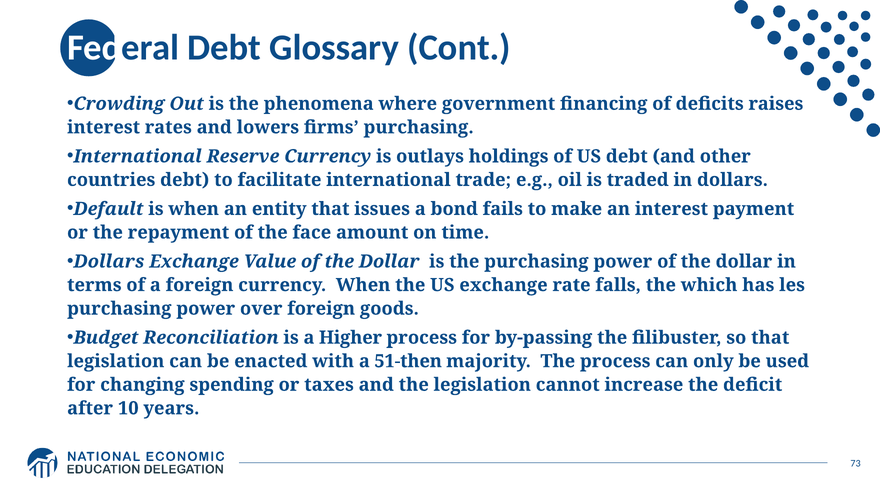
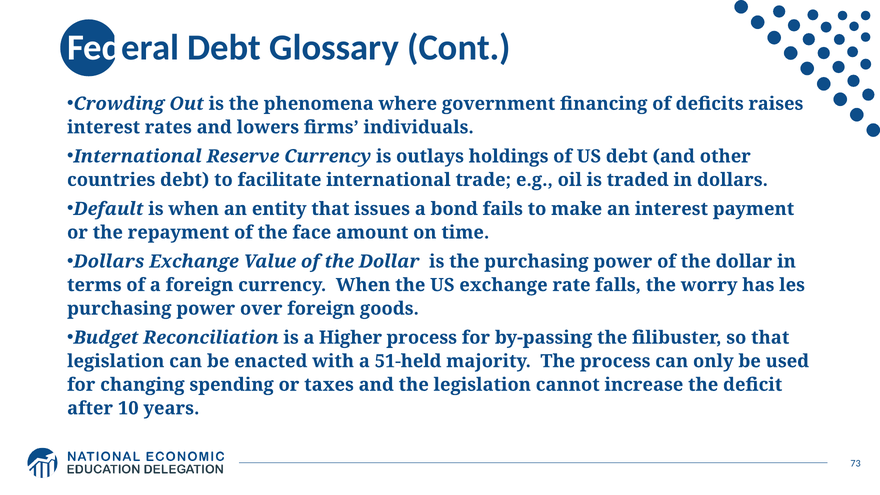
firms purchasing: purchasing -> individuals (419, 127)
which: which -> worry (709, 285)
51-then: 51-then -> 51-held (408, 361)
